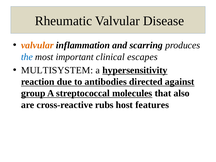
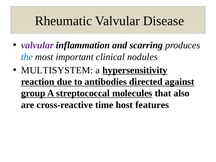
valvular colour: orange -> purple (37, 45)
escapes: escapes -> nodules (142, 57)
rubs: rubs -> time (104, 105)
